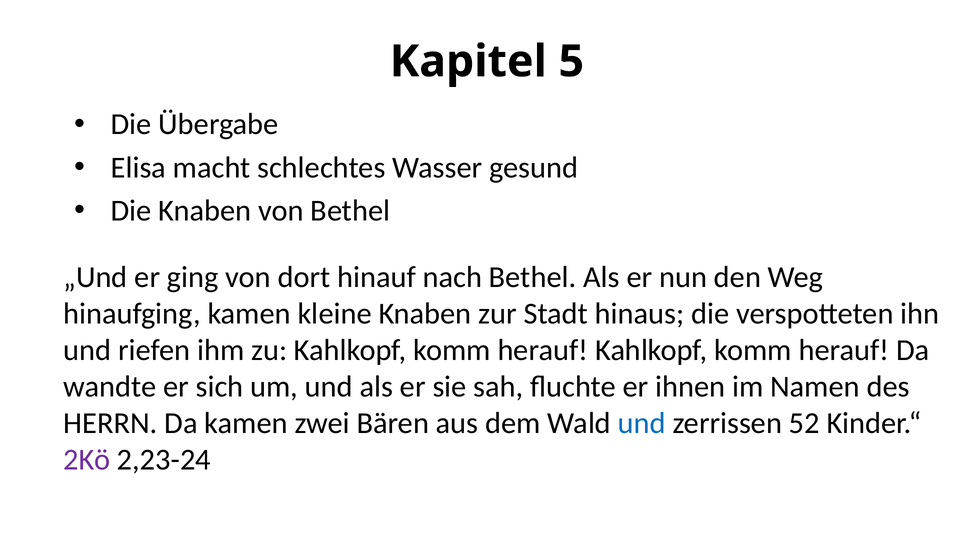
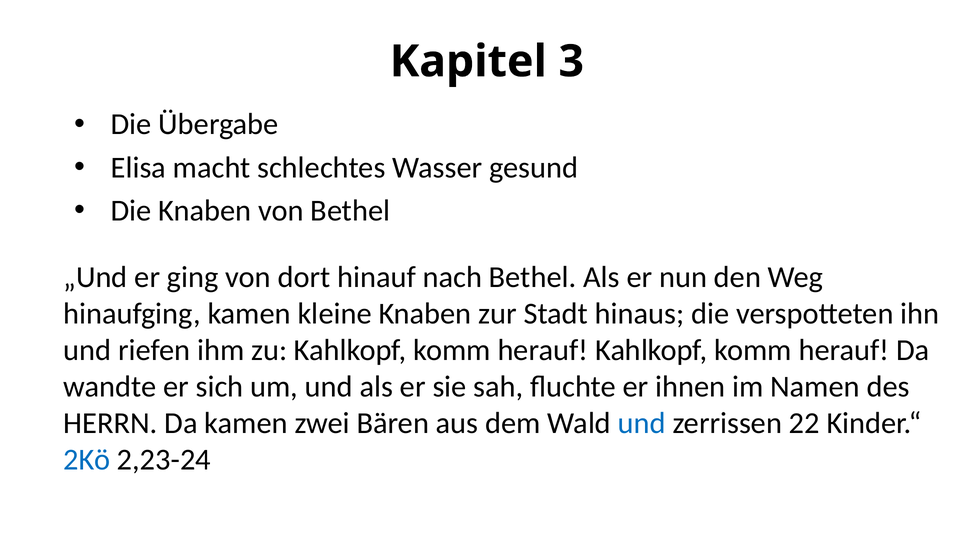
5: 5 -> 3 (571, 62)
52: 52 -> 22 (804, 423)
2Kö colour: purple -> blue (87, 460)
